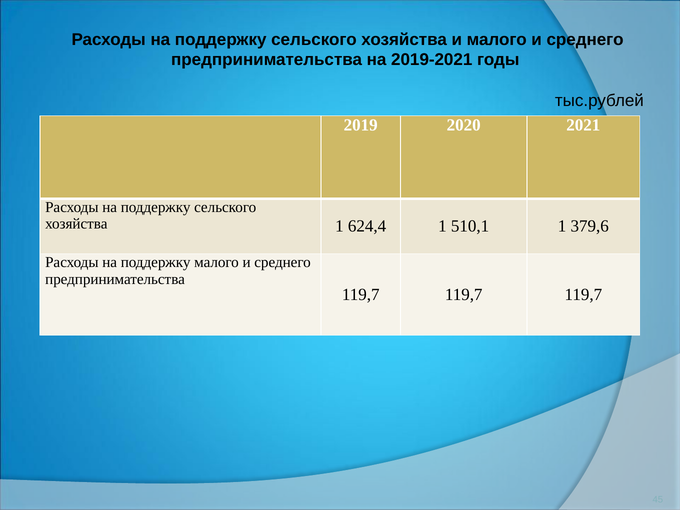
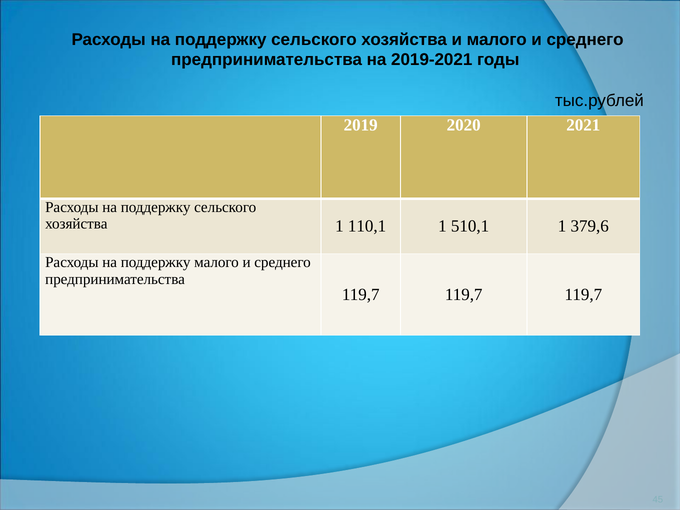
624,4: 624,4 -> 110,1 (367, 226)
